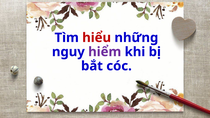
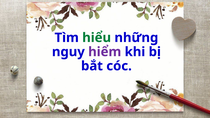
hiểu colour: red -> green (97, 38)
